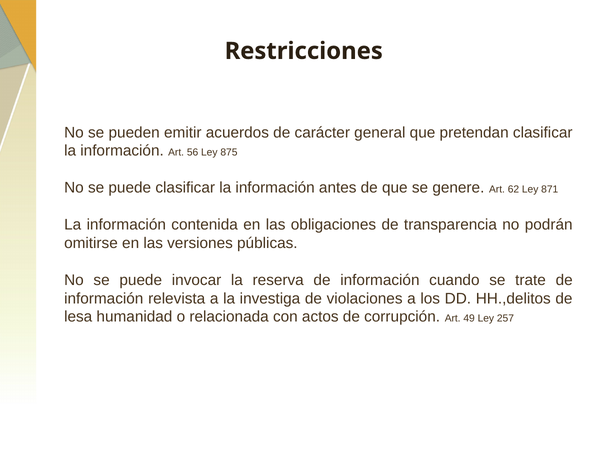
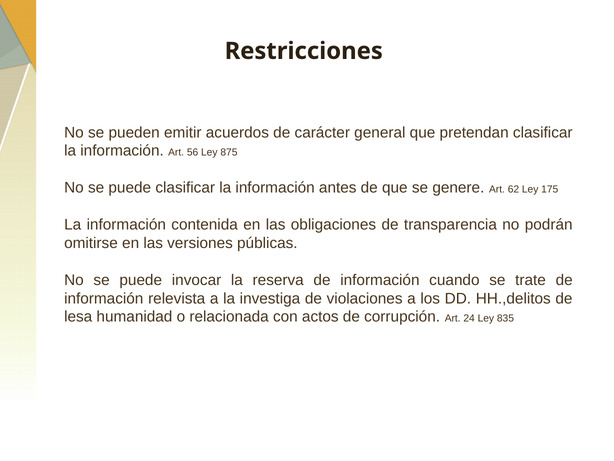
871: 871 -> 175 (550, 189)
49: 49 -> 24 (469, 318)
257: 257 -> 835 (505, 318)
